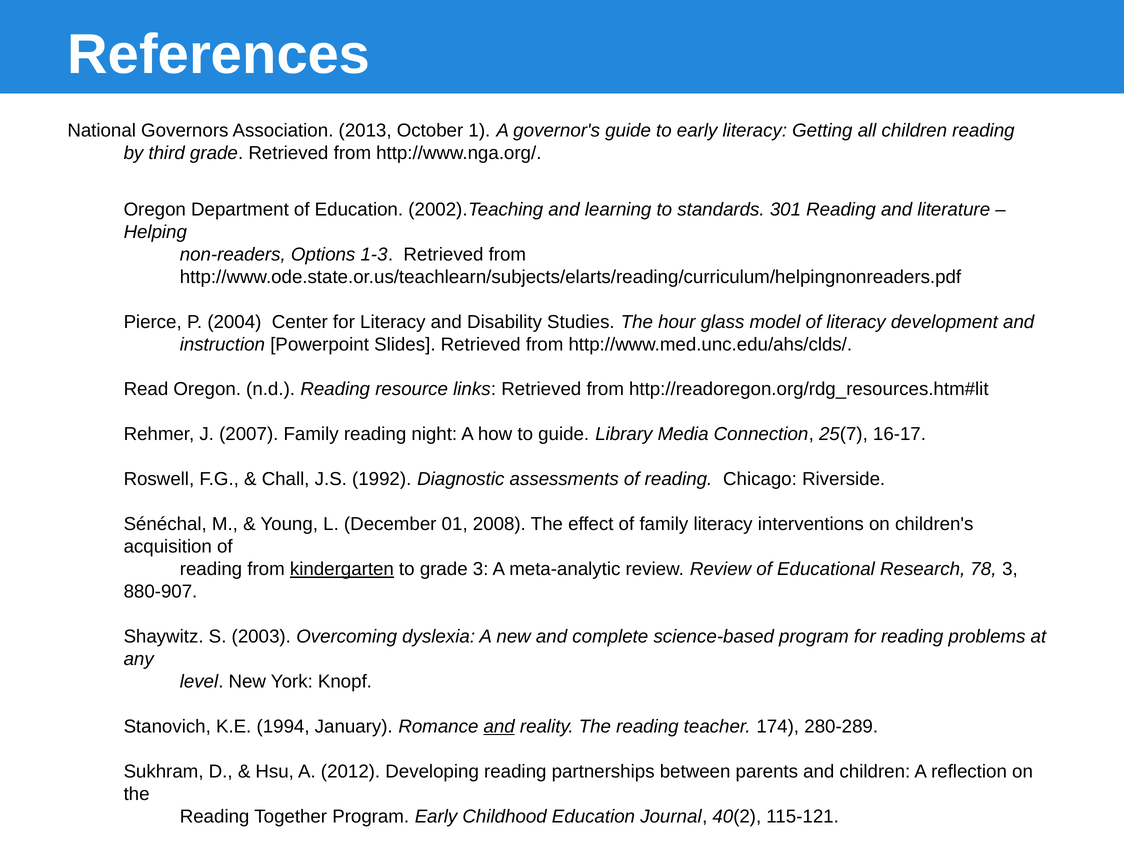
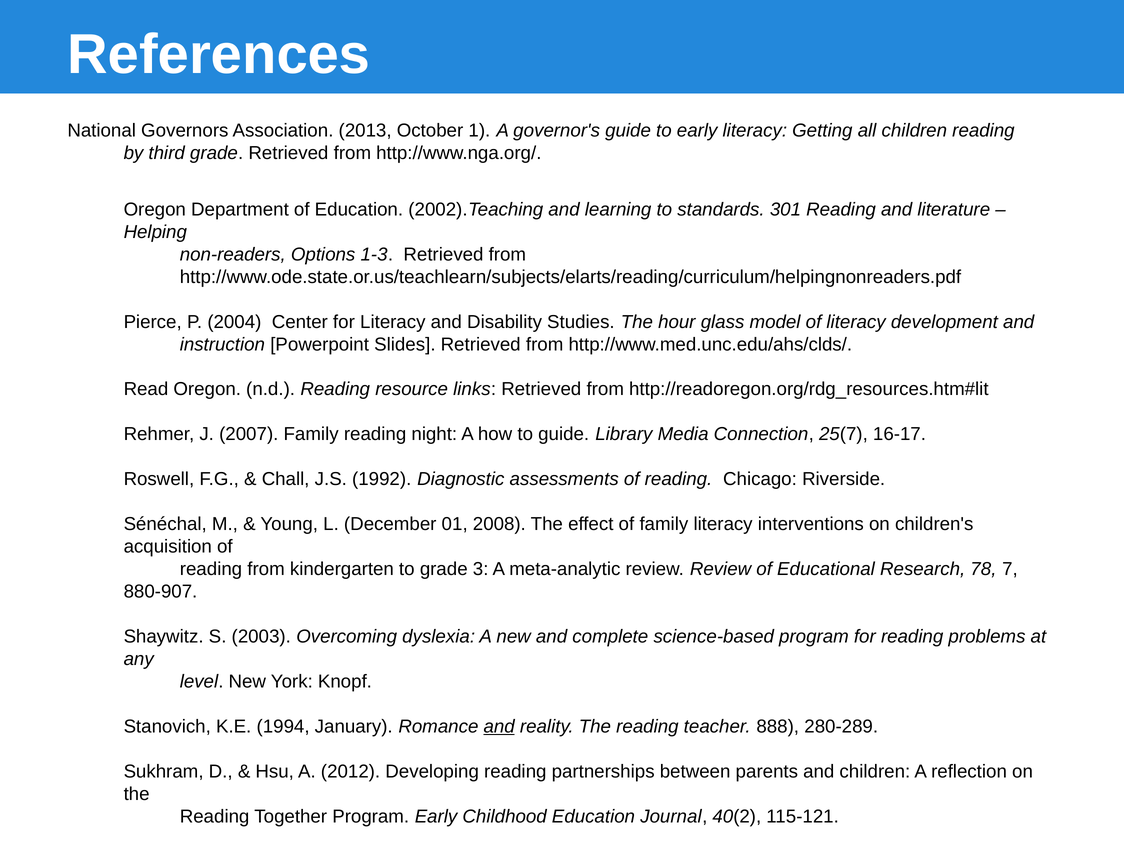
kindergarten underline: present -> none (342, 569)
78 3: 3 -> 7 (1010, 569)
174: 174 -> 888 (778, 727)
